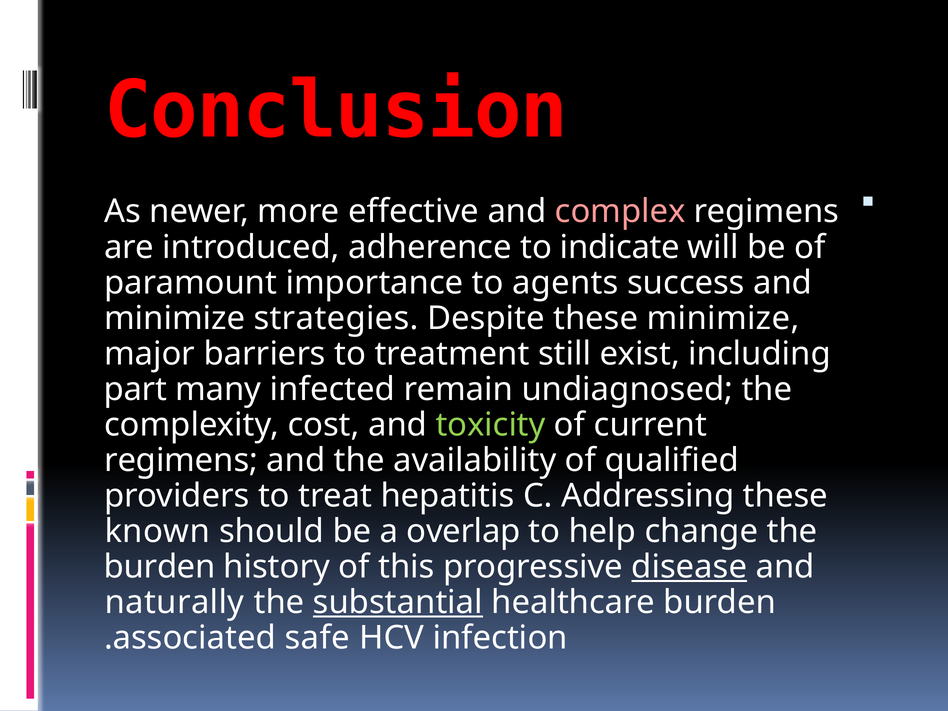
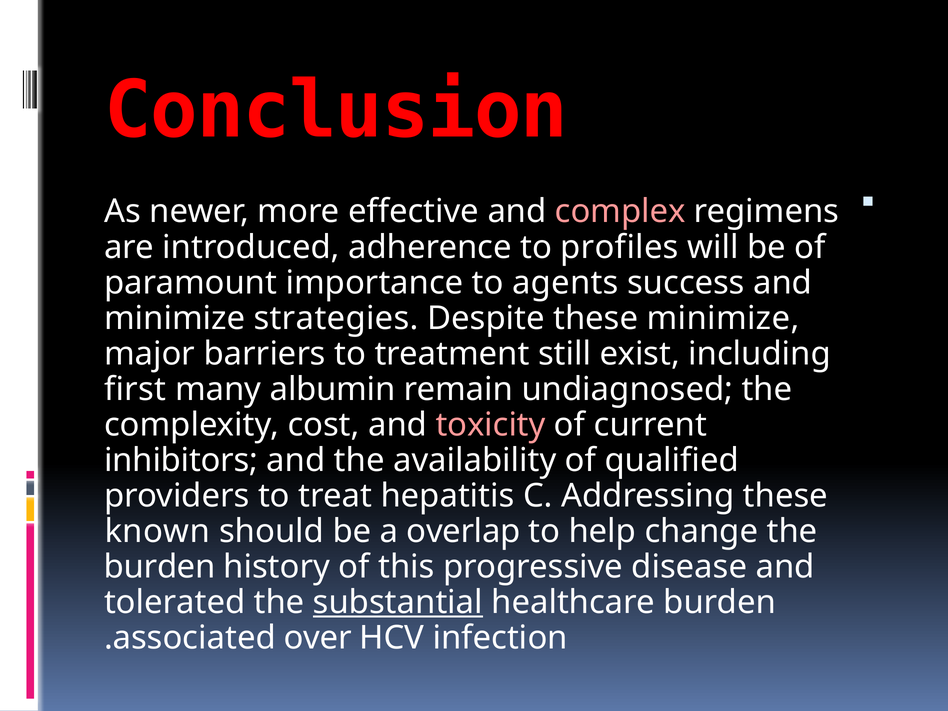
indicate: indicate -> profiles (620, 247)
part: part -> first (135, 389)
infected: infected -> albumin (333, 389)
toxicity colour: light green -> pink (491, 425)
regimens: regimens -> inhibitors (181, 460)
disease underline: present -> none (689, 567)
naturally: naturally -> tolerated (175, 602)
safe: safe -> over (318, 638)
